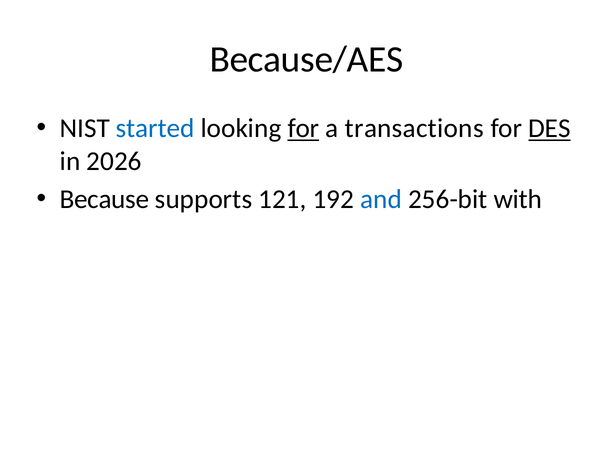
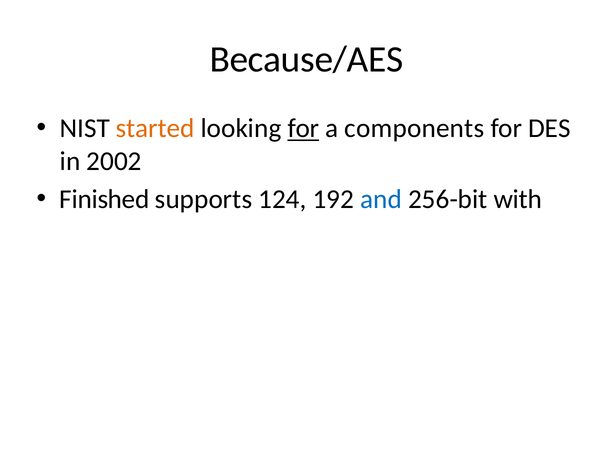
started colour: blue -> orange (155, 129)
transactions: transactions -> components (414, 129)
DES underline: present -> none (550, 129)
2026: 2026 -> 2002 (114, 161)
Because: Because -> Finished (104, 199)
121: 121 -> 124 (282, 199)
